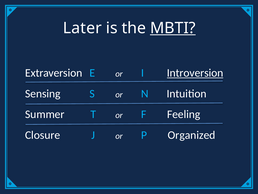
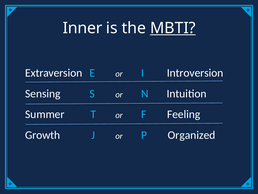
Later: Later -> Inner (83, 28)
Introversion underline: present -> none (195, 73)
Closure: Closure -> Growth (43, 135)
